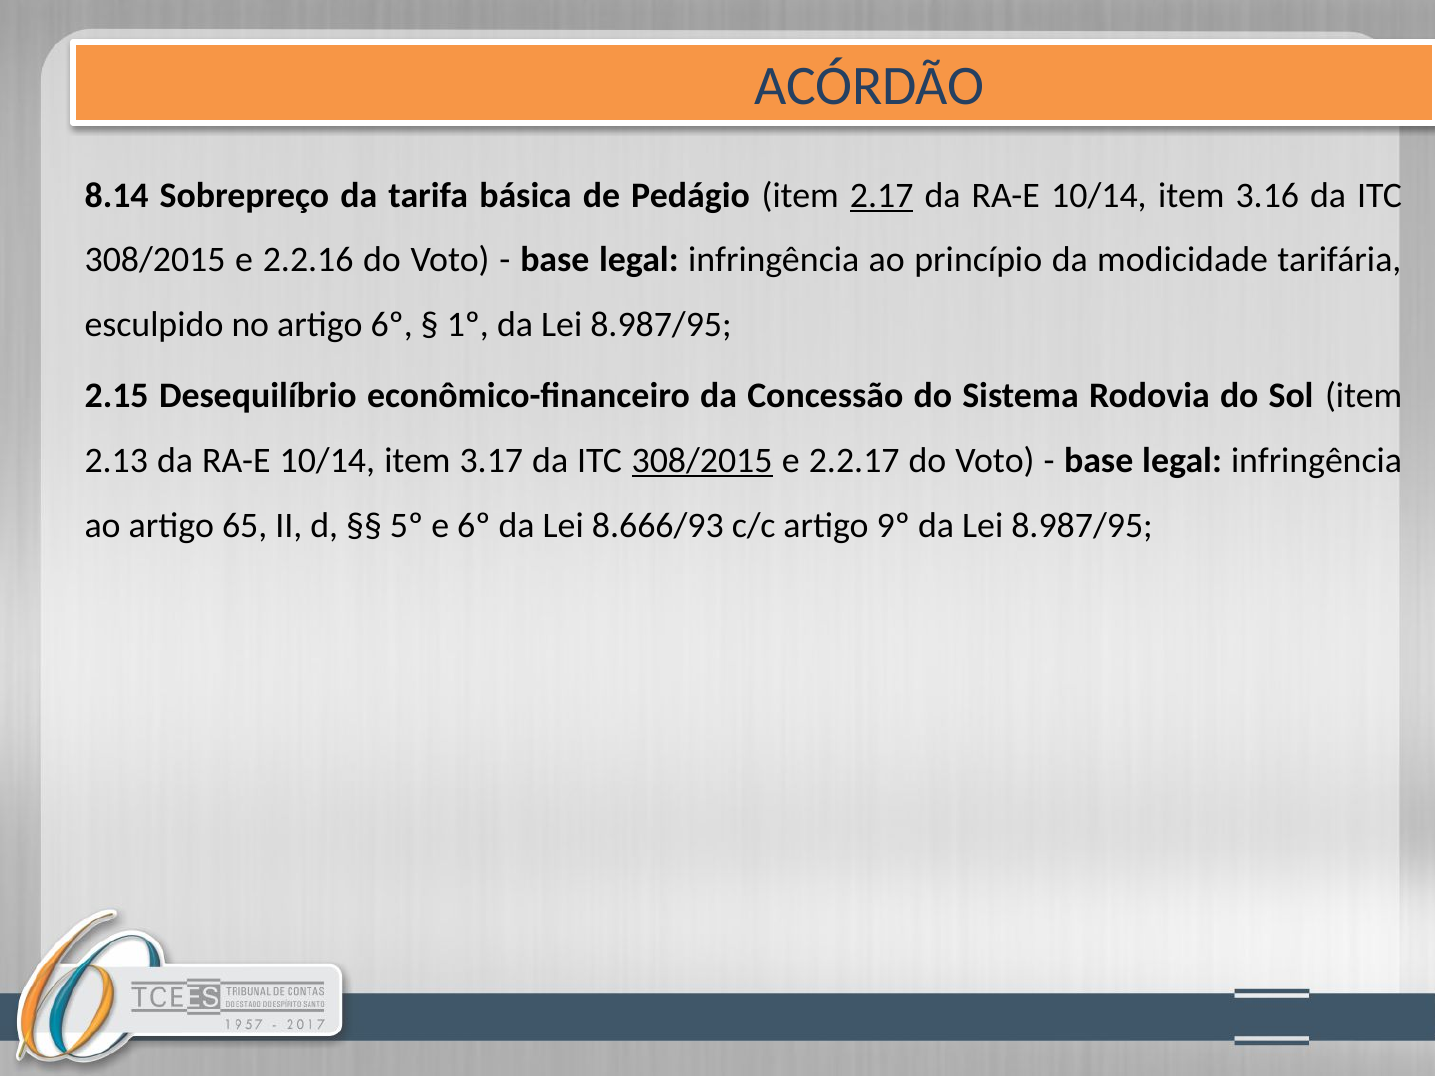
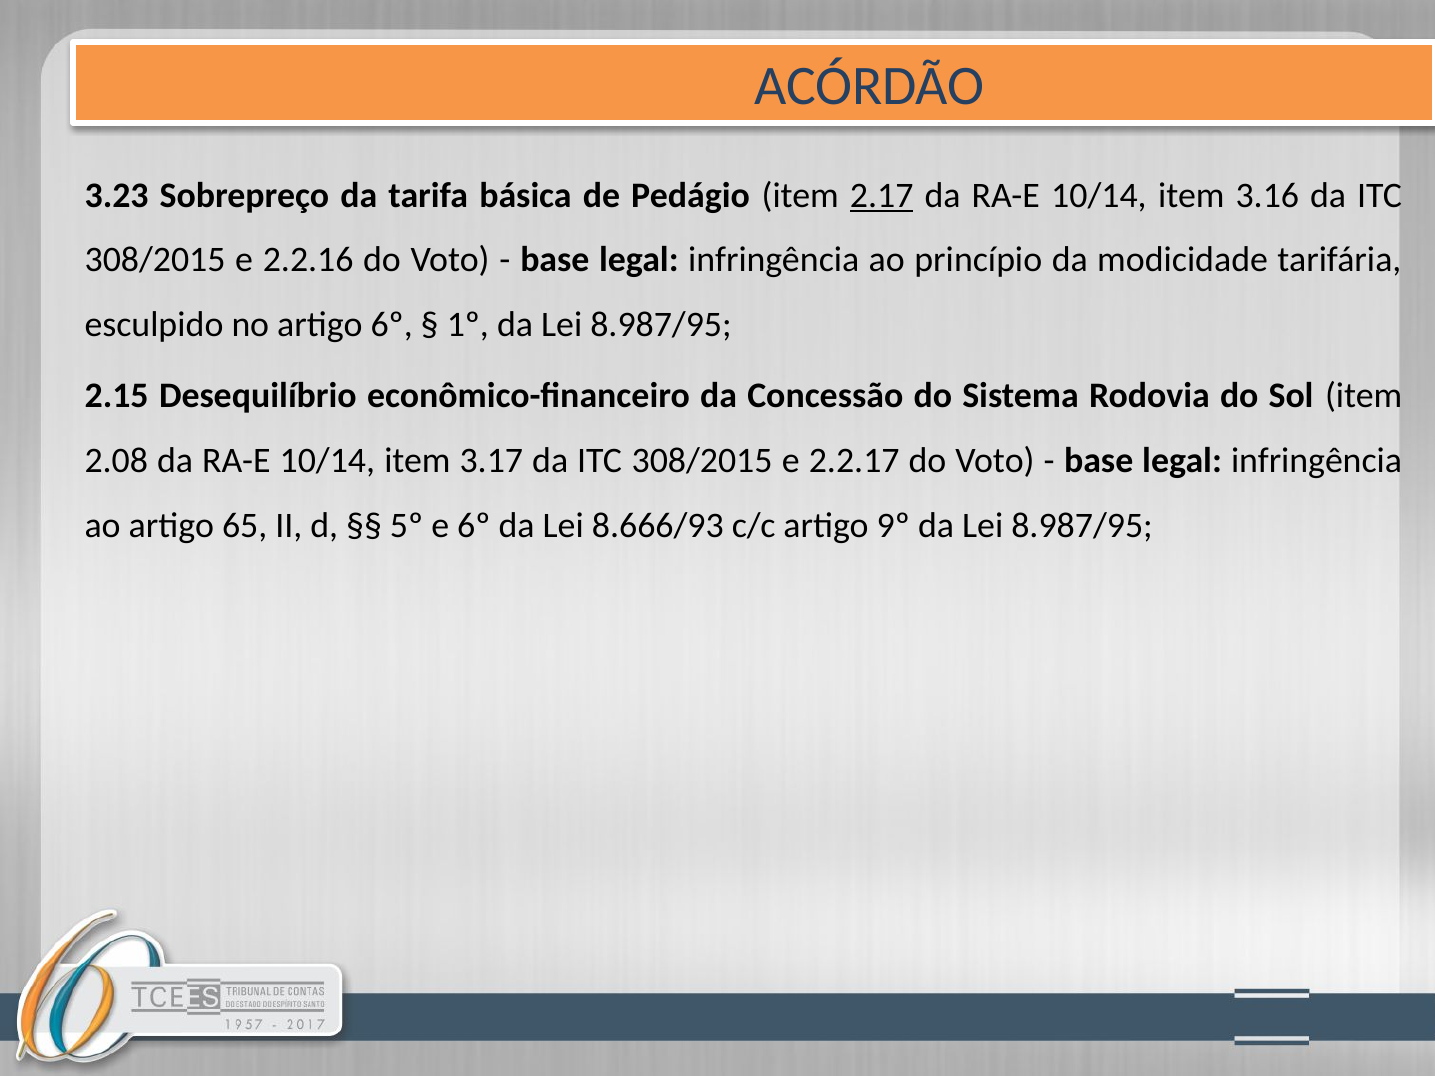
8.14: 8.14 -> 3.23 (117, 195)
2.13: 2.13 -> 2.08 (116, 461)
308/2015 underline: present -> none (702, 461)
